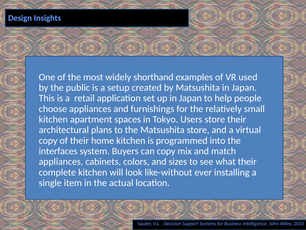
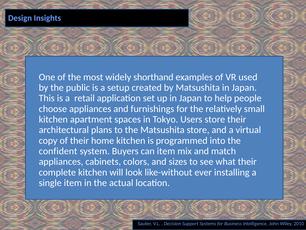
interfaces: interfaces -> confident (58, 151)
can copy: copy -> item (166, 151)
